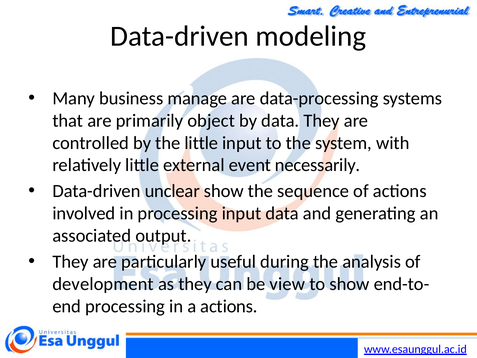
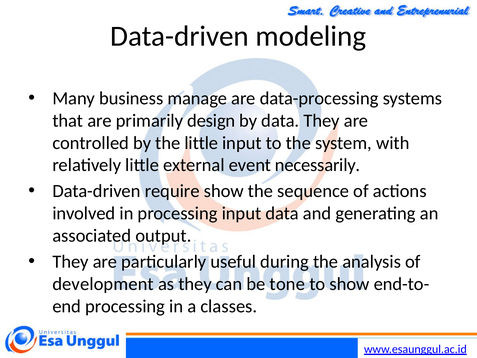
object: object -> design (211, 121)
unclear: unclear -> require (172, 191)
view: view -> tone (287, 284)
a actions: actions -> classes (229, 306)
